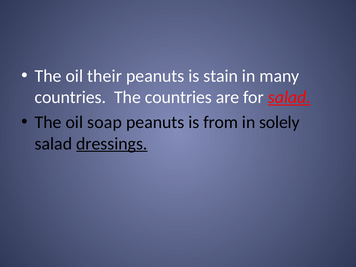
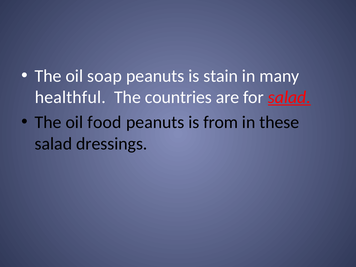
their: their -> soap (105, 76)
countries: countries -> healthful (70, 97)
soap: soap -> food (105, 122)
solely: solely -> these (279, 122)
dressings underline: present -> none (112, 144)
